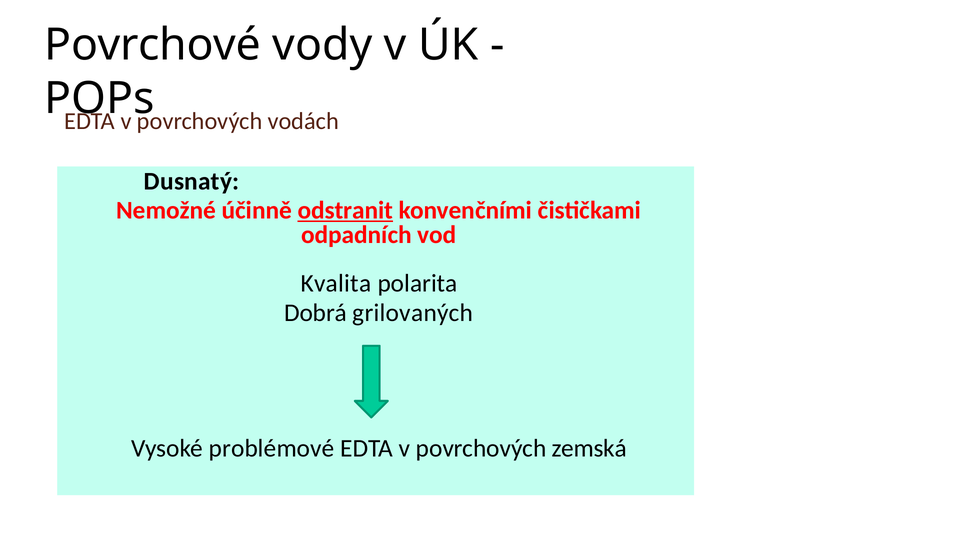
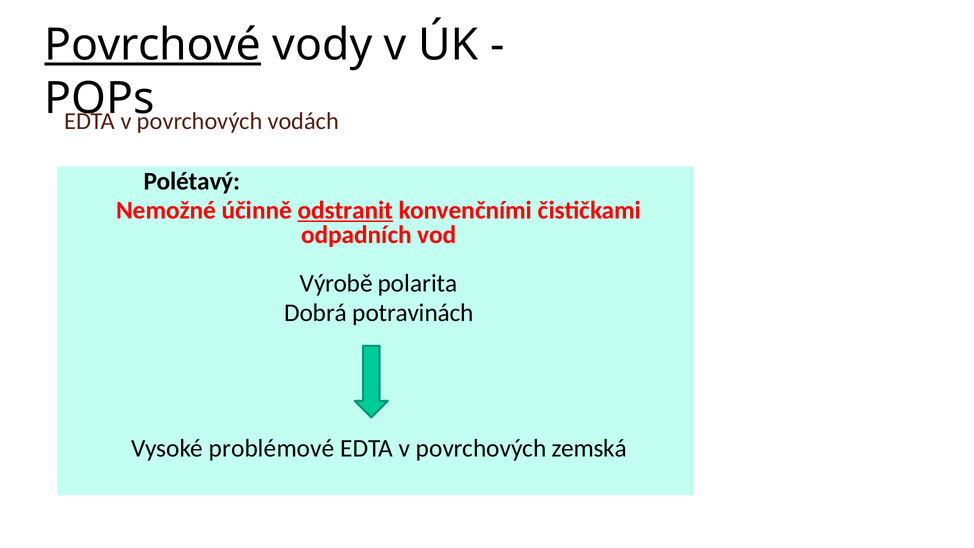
Povrchové underline: none -> present (153, 45)
Dusnatý: Dusnatý -> Polétavý (192, 181)
Kvalita: Kvalita -> Výrobě (336, 283)
grilovaných: grilovaných -> potravinách (413, 313)
